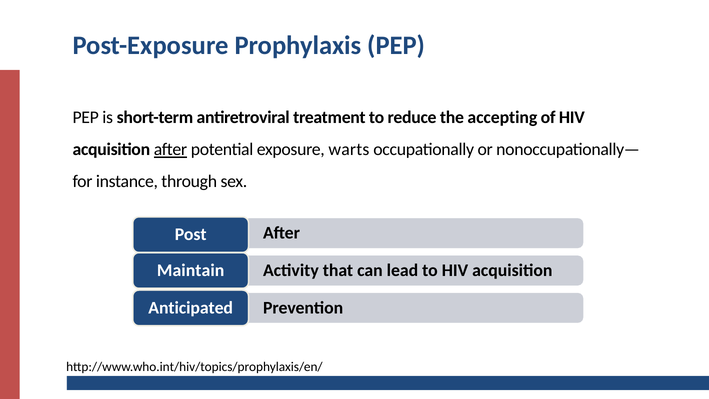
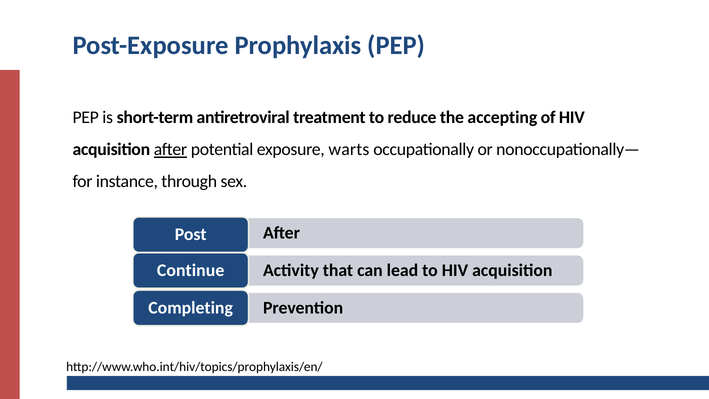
Maintain: Maintain -> Continue (191, 270)
Anticipated: Anticipated -> Completing (191, 308)
